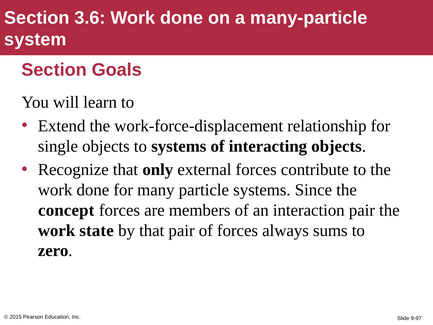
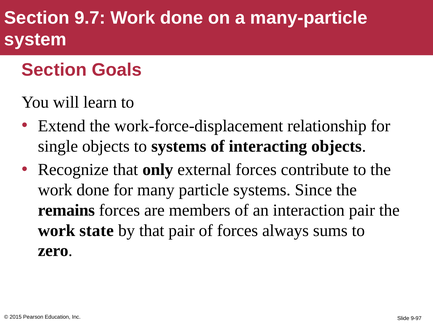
3.6: 3.6 -> 9.7 (90, 18)
concept: concept -> remains (66, 210)
